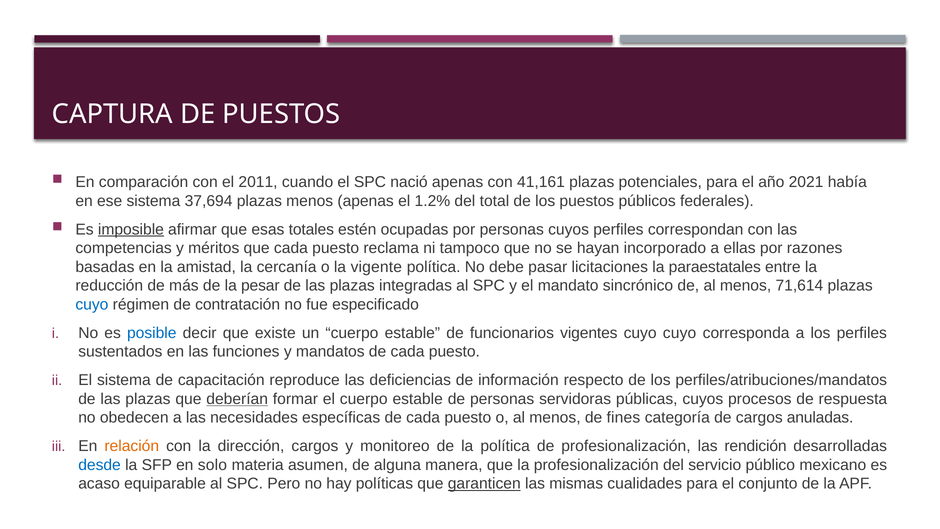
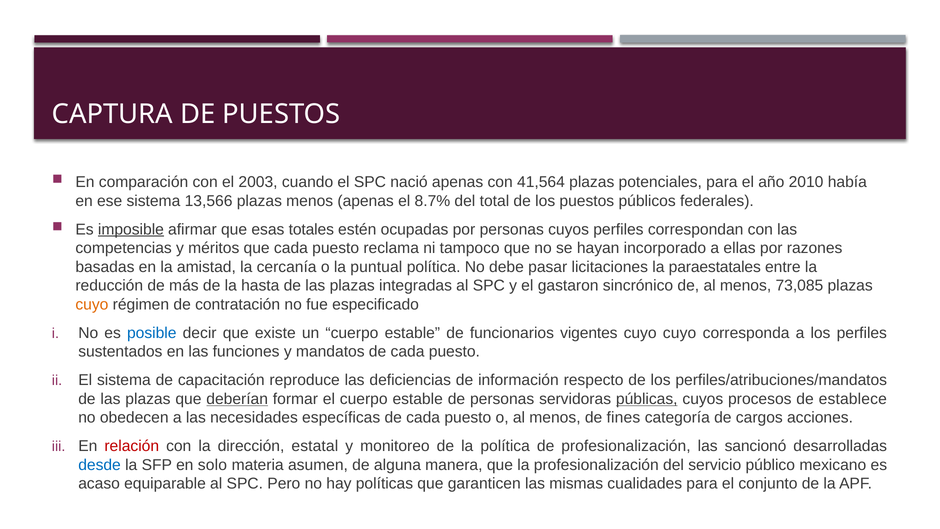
2011: 2011 -> 2003 (258, 182)
41,161: 41,161 -> 41,564 (541, 182)
2021: 2021 -> 2010 (806, 182)
37,694: 37,694 -> 13,566 (209, 201)
1.2%: 1.2% -> 8.7% (432, 201)
vigente: vigente -> puntual (376, 267)
pesar: pesar -> hasta (260, 286)
mandato: mandato -> gastaron (568, 286)
71,614: 71,614 -> 73,085 (799, 286)
cuyo colour: blue -> orange (92, 304)
públicas underline: none -> present (647, 399)
respuesta: respuesta -> establece (853, 399)
anuladas: anuladas -> acciones (820, 418)
relación colour: orange -> red (132, 446)
dirección cargos: cargos -> estatal (315, 446)
rendición: rendición -> sancionó (756, 446)
garanticen underline: present -> none (484, 484)
